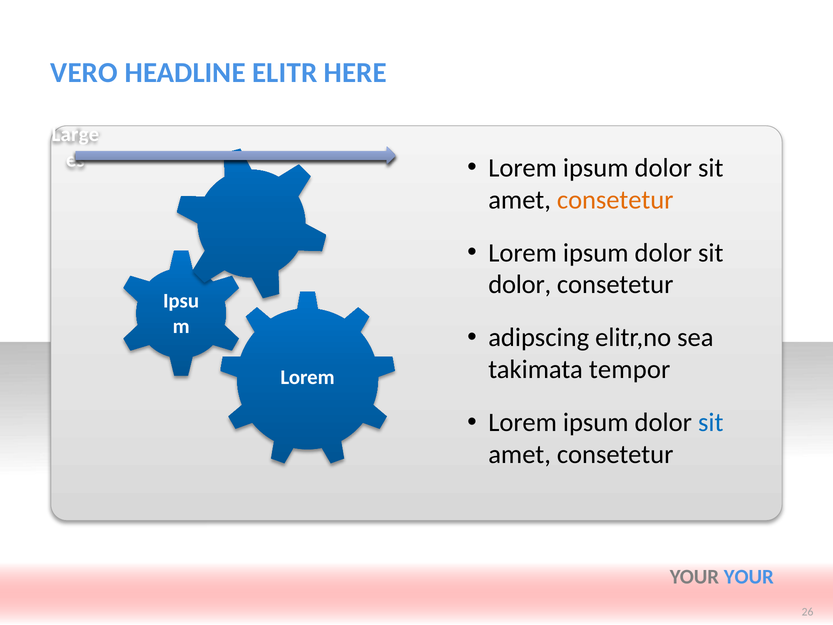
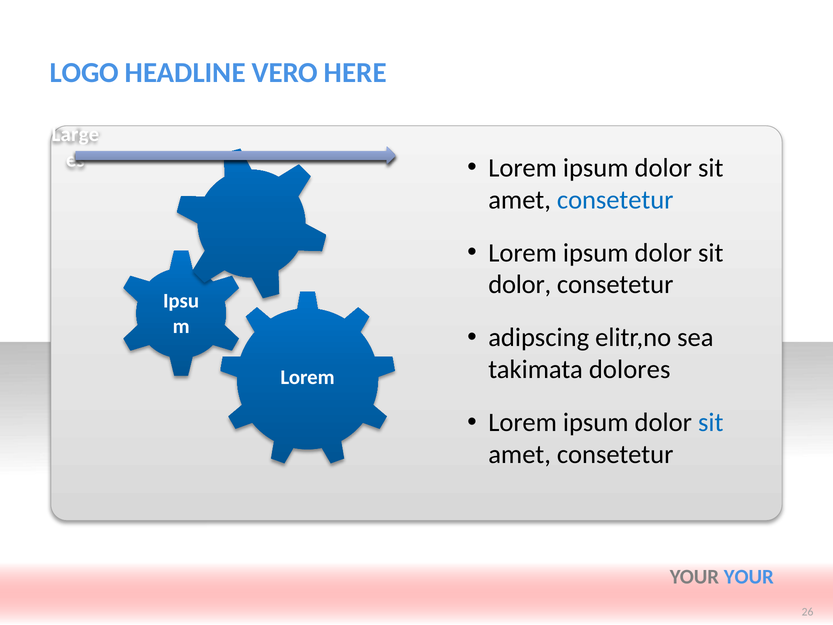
VERO: VERO -> LOGO (84, 73)
ELITR: ELITR -> VERO (285, 73)
consetetur colour: orange -> blue (615, 200)
tempor: tempor -> dolores (630, 369)
